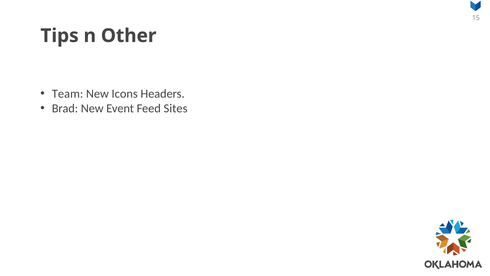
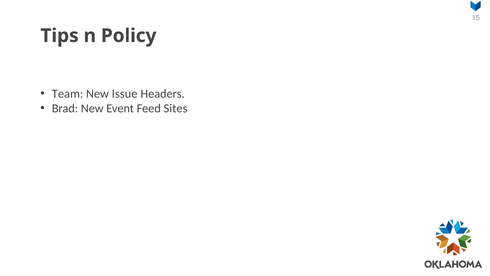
Other: Other -> Policy (129, 36)
Icons: Icons -> Issue (125, 94)
